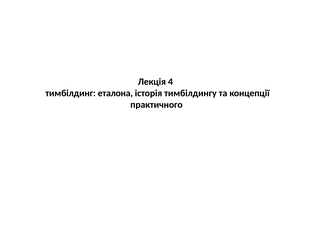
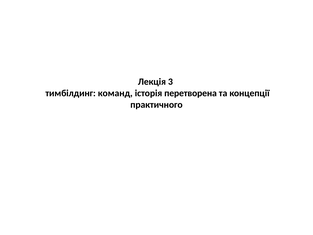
4: 4 -> 3 (170, 82)
еталона: еталона -> команд (115, 93)
тимбілдингу: тимбілдингу -> перетворена (191, 93)
